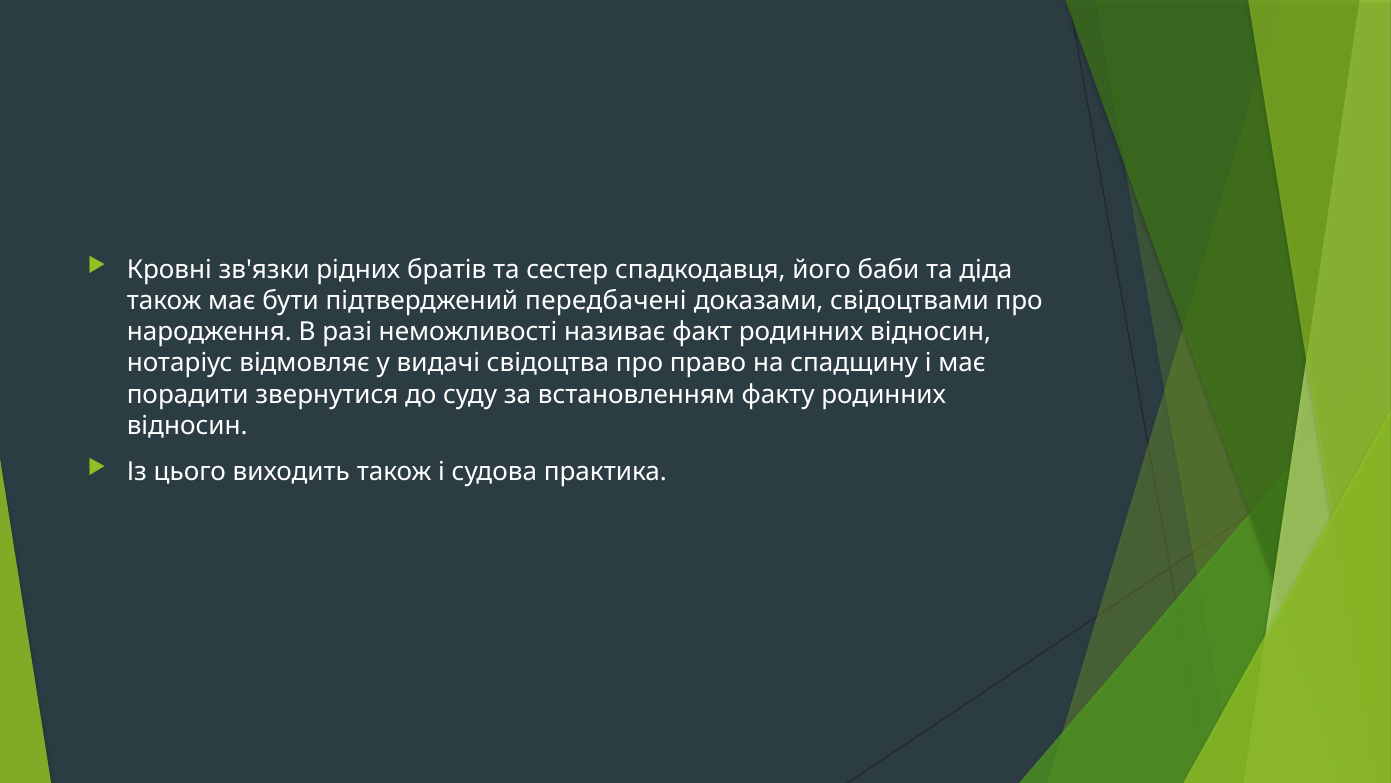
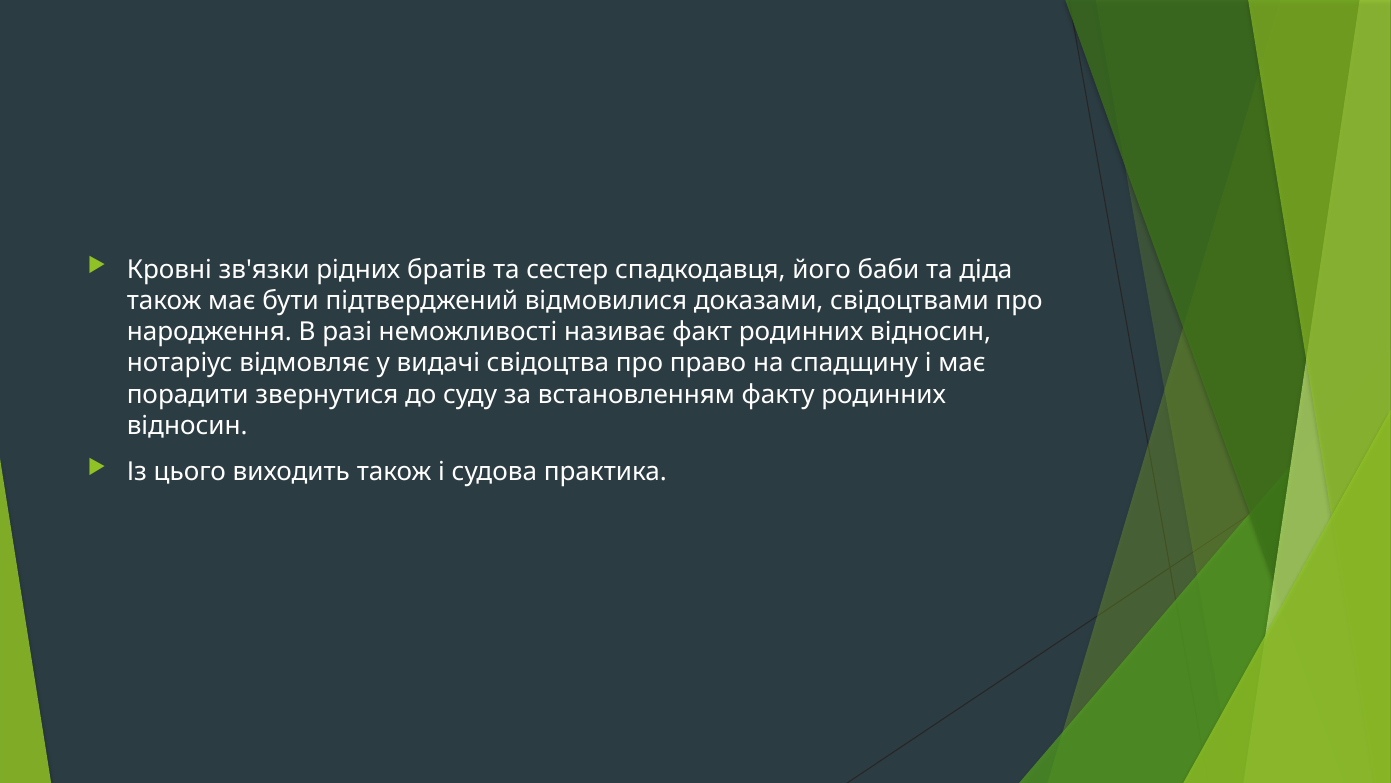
передбачені: передбачені -> відмовилися (606, 301)
